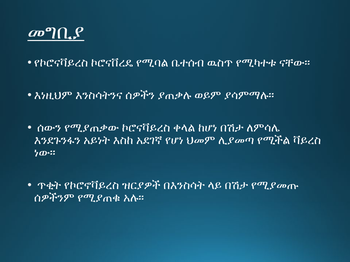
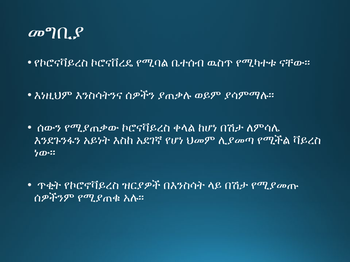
መግቢያ underline: present -> none (56, 32)
